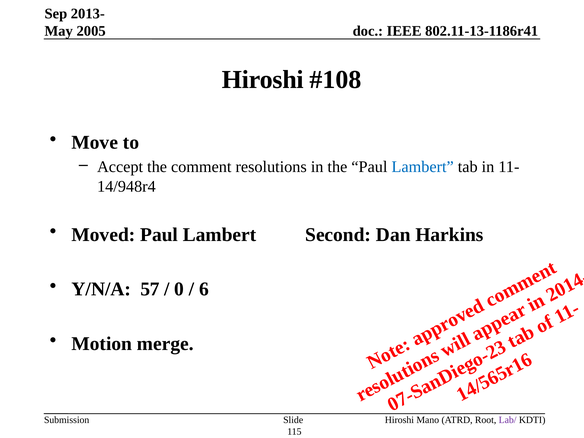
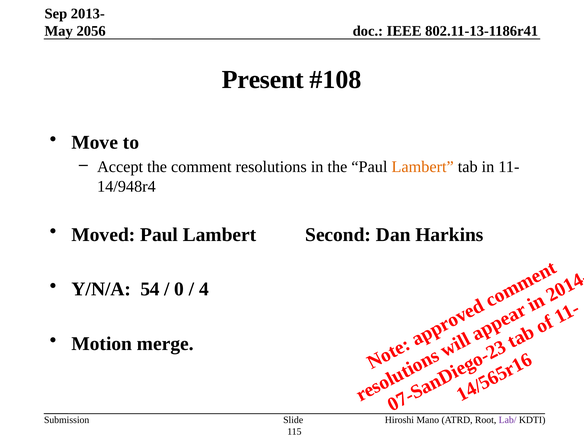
2005: 2005 -> 2056 (91, 31)
Hiroshi: Hiroshi -> Present (263, 80)
Lambert colour: blue -> orange (423, 167)
57: 57 -> 54 (150, 289)
6: 6 -> 4 (204, 289)
